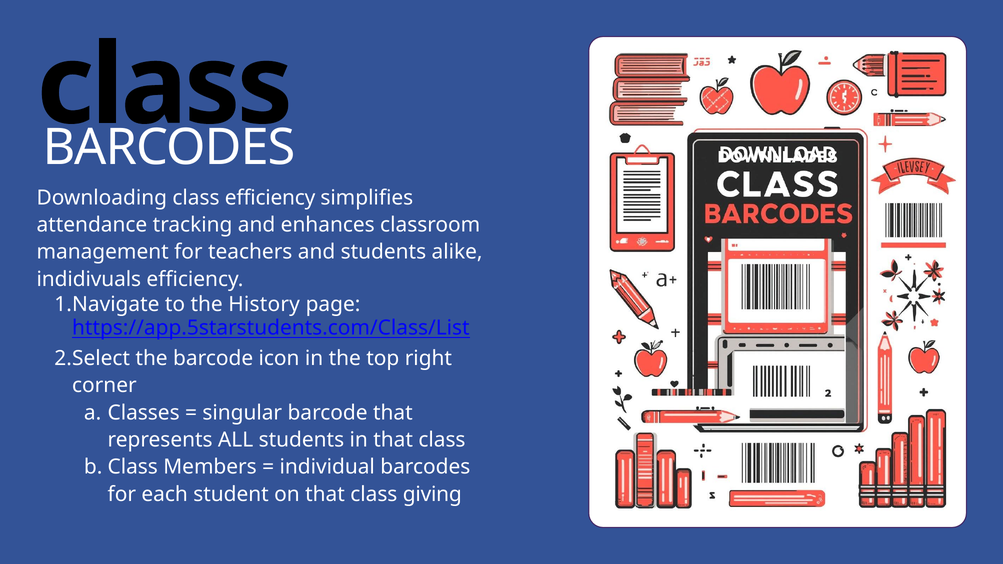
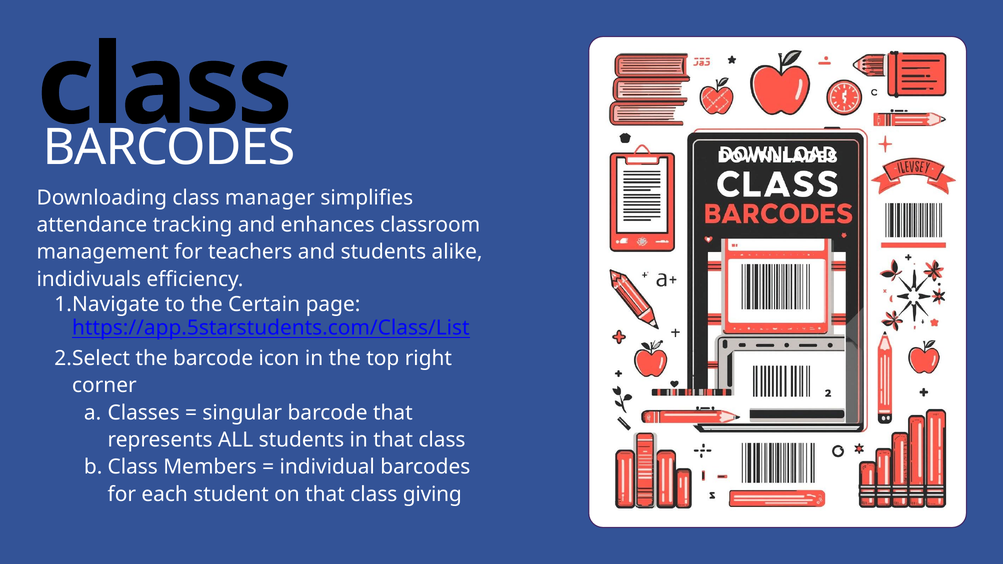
class efficiency: efficiency -> manager (270, 198)
History: History -> Certain (264, 304)
